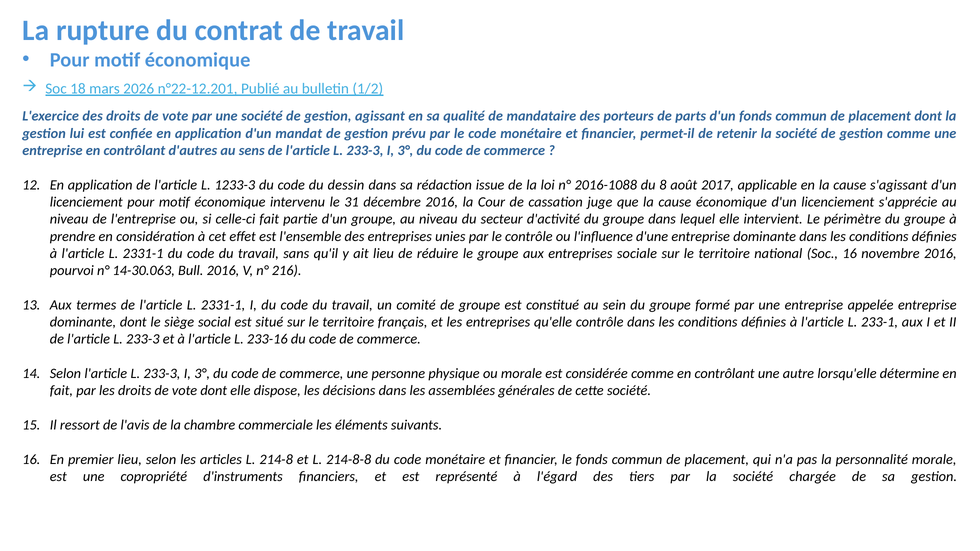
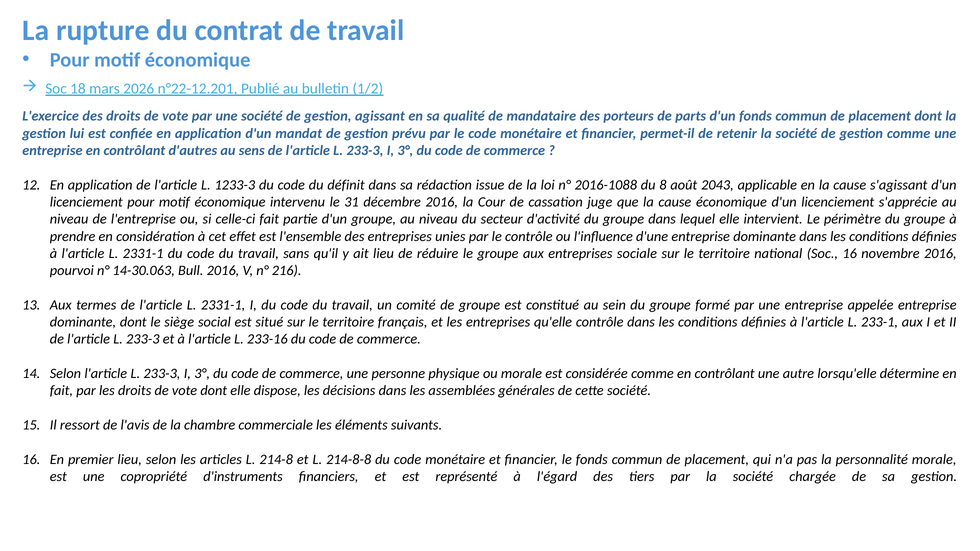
dessin: dessin -> définit (346, 185)
2017: 2017 -> 2043 (717, 185)
